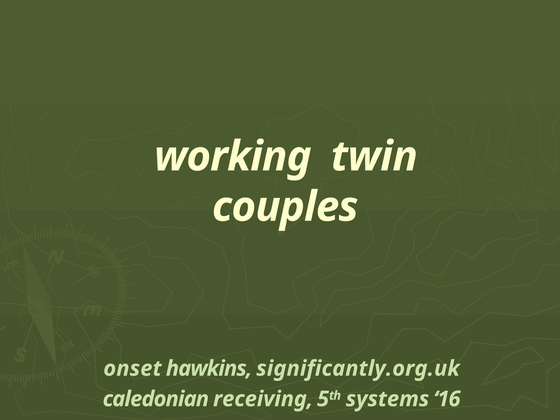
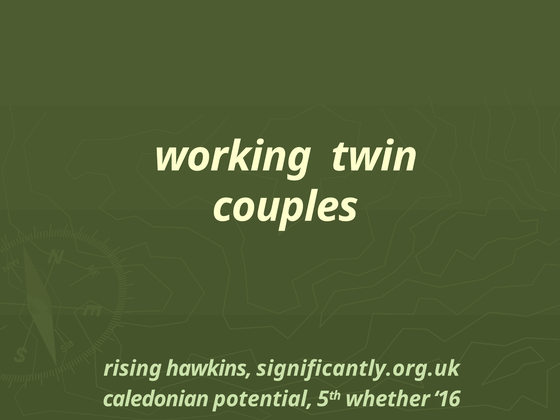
onset: onset -> rising (133, 369)
receiving: receiving -> potential (263, 399)
systems: systems -> whether (388, 399)
